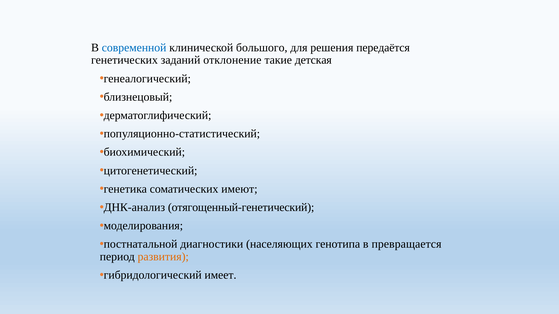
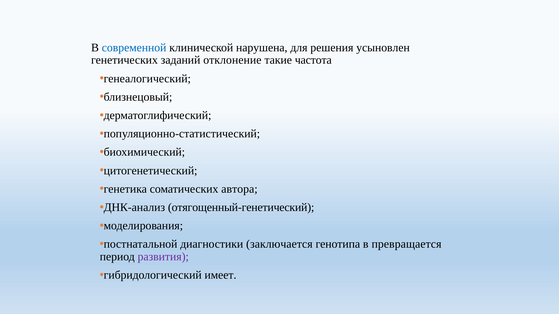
большого: большого -> нарушена (262, 48)
передаётся: передаётся -> усыновлен (383, 48)
детская: детская -> частота (313, 60)
имеют: имеют -> автора (239, 189)
населяющих: населяющих -> заключается (279, 244)
развития colour: orange -> purple (163, 257)
